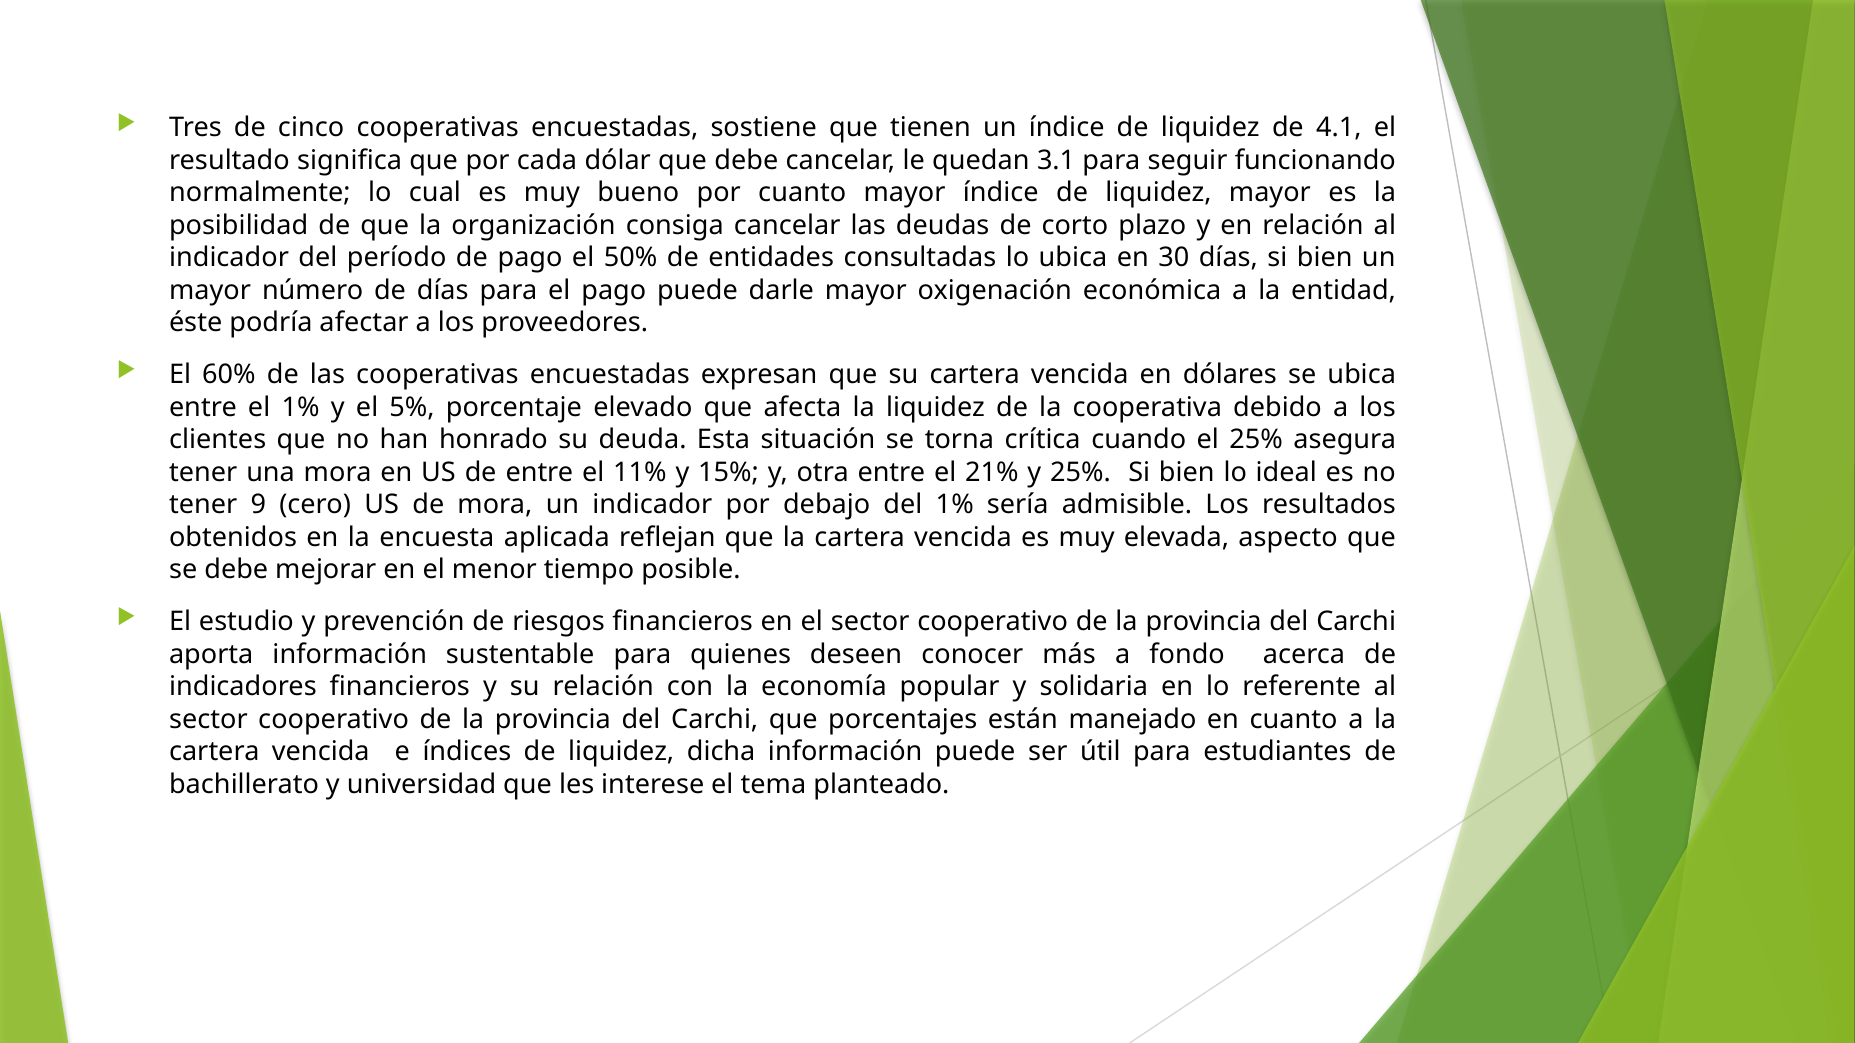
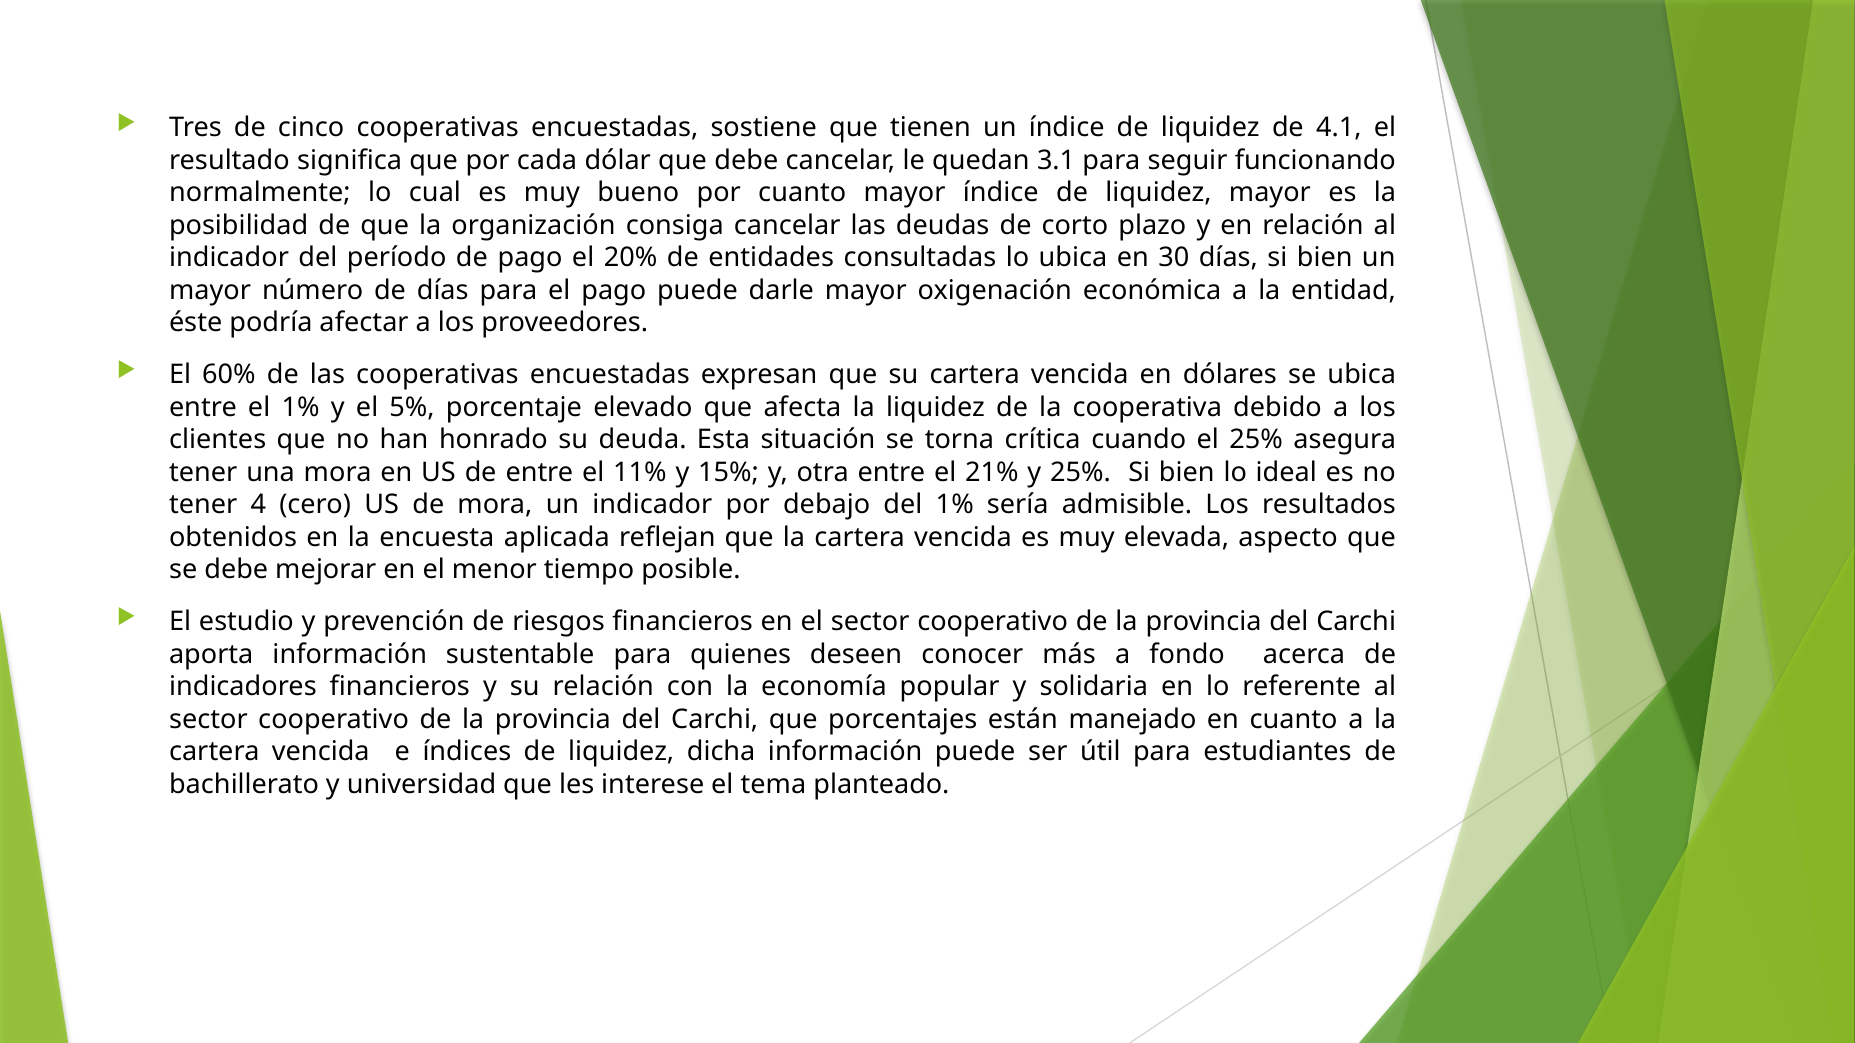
50%: 50% -> 20% (631, 258)
9: 9 -> 4 (258, 505)
